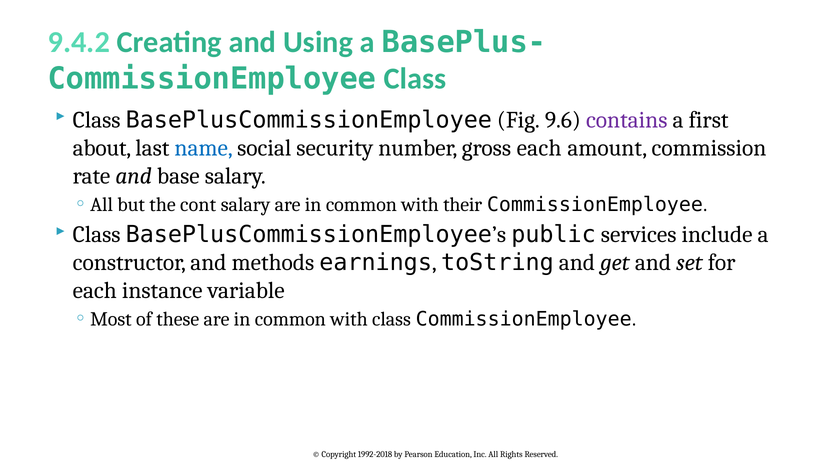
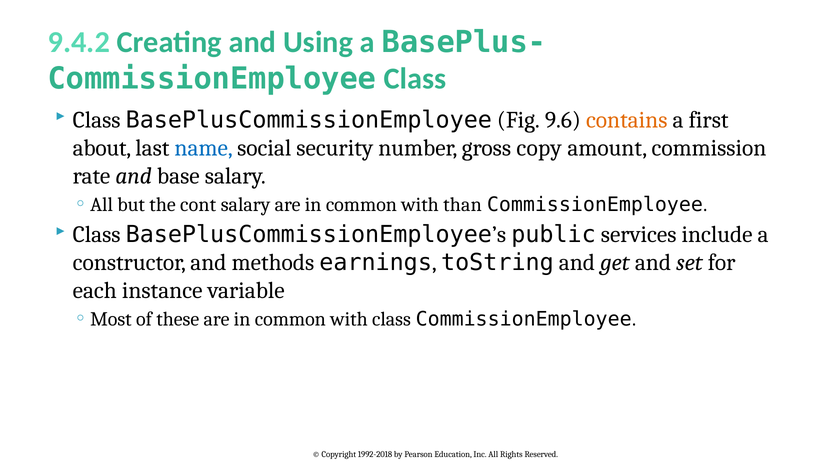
contains colour: purple -> orange (627, 120)
gross each: each -> copy (539, 148)
their: their -> than (462, 205)
